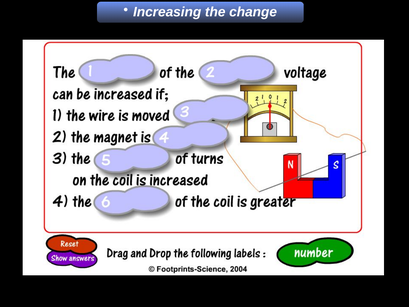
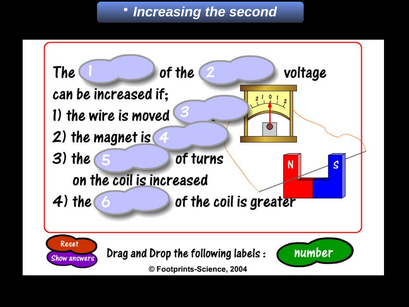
change: change -> second (253, 12)
